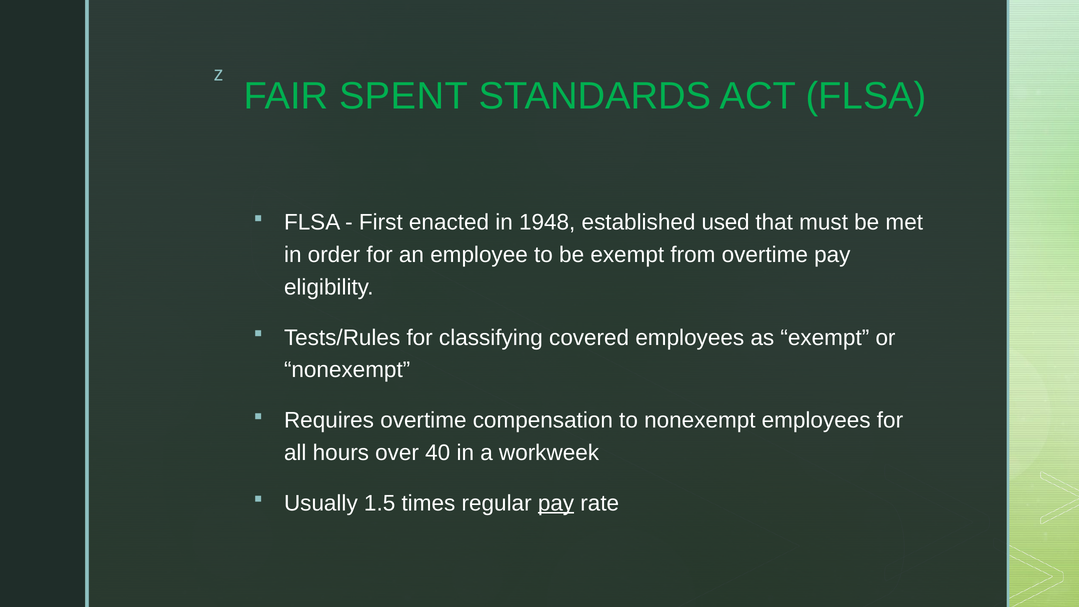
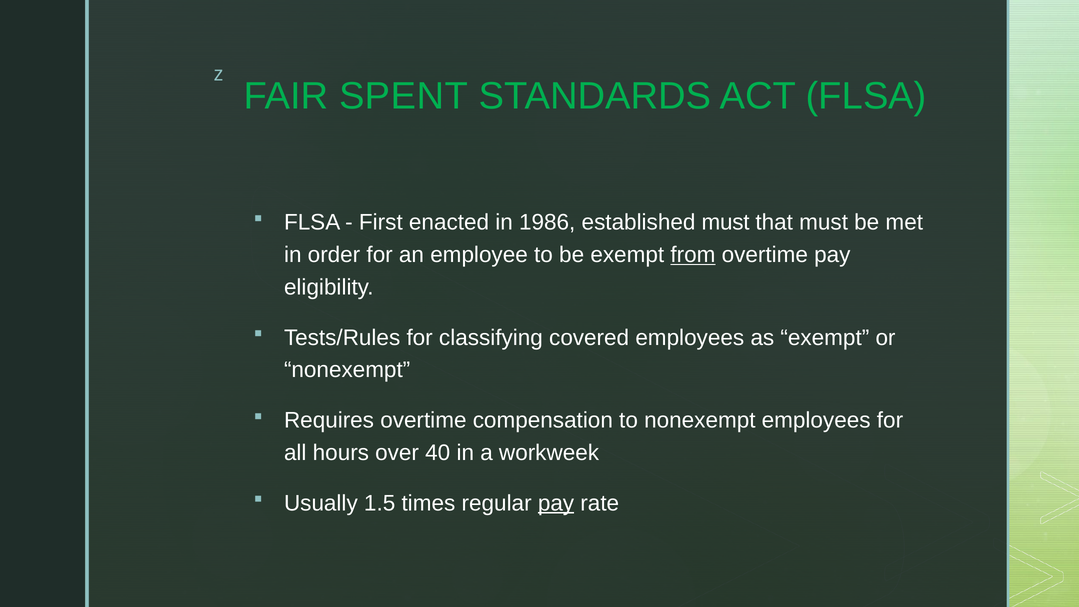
1948: 1948 -> 1986 (547, 222)
established used: used -> must (726, 222)
from underline: none -> present (693, 255)
